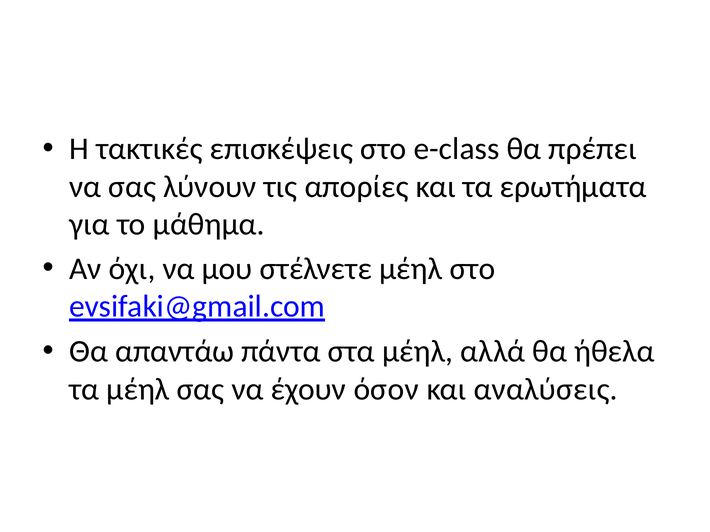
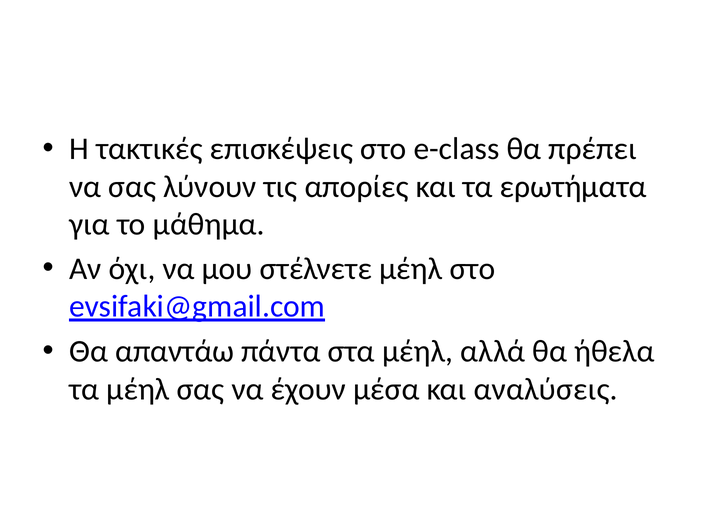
όσον: όσον -> μέσα (386, 390)
